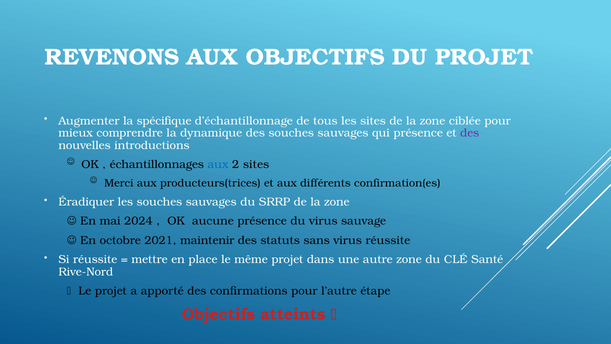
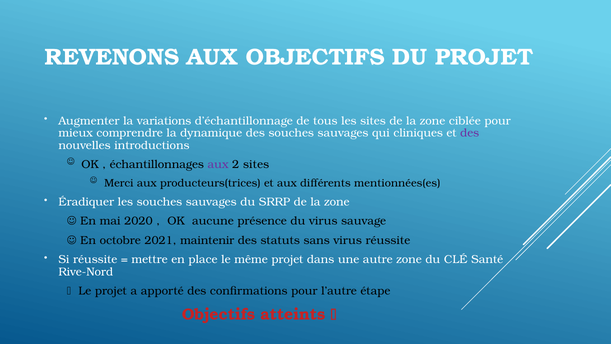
spécifique: spécifique -> variations (164, 121)
qui présence: présence -> cliniques (418, 133)
aux colour: blue -> purple (218, 165)
confirmation(es: confirmation(es -> mentionnées(es (397, 183)
2024: 2024 -> 2020 (138, 221)
